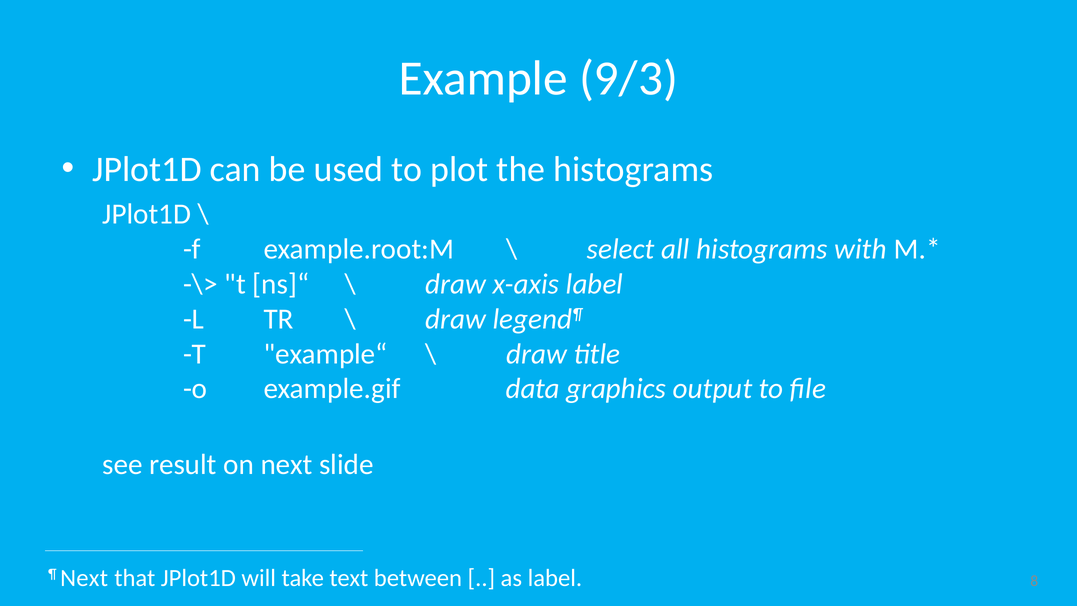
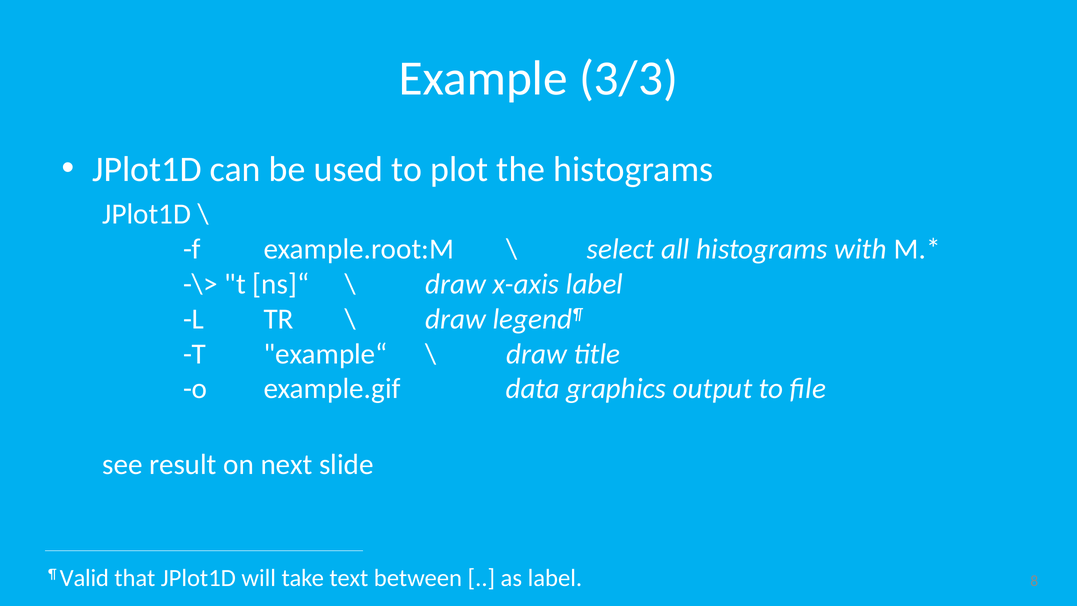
9/3: 9/3 -> 3/3 (628, 78)
Next: Next -> Valid (84, 578)
